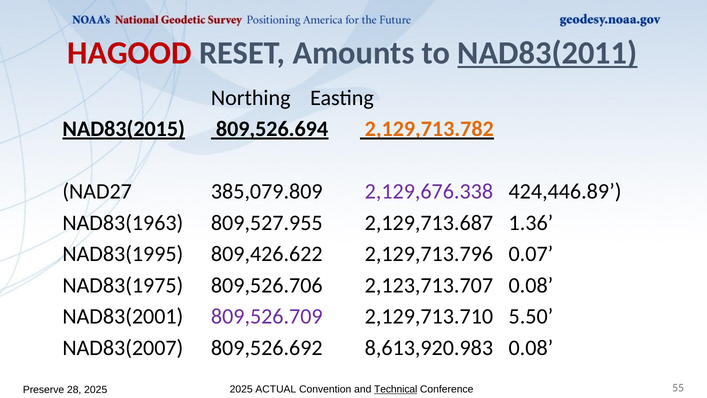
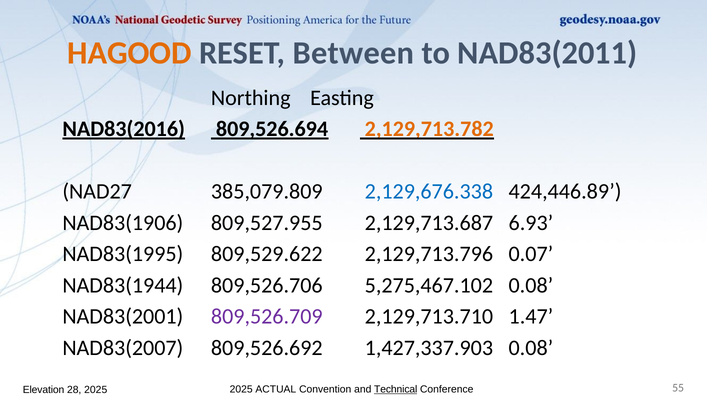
HAGOOD colour: red -> orange (129, 53)
Amounts: Amounts -> Between (353, 53)
NAD83(2011 underline: present -> none (547, 53)
NAD83(2015: NAD83(2015 -> NAD83(2016 (124, 129)
2,129,676.338 colour: purple -> blue (429, 191)
NAD83(1963: NAD83(1963 -> NAD83(1906 (123, 223)
1.36: 1.36 -> 6.93 (531, 223)
809,426.622: 809,426.622 -> 809,529.622 (267, 254)
NAD83(1975: NAD83(1975 -> NAD83(1944 (123, 285)
2,123,713.707: 2,123,713.707 -> 5,275,467.102 (429, 285)
5.50: 5.50 -> 1.47 (531, 316)
8,613,920.983: 8,613,920.983 -> 1,427,337.903 (429, 347)
Preserve: Preserve -> Elevation (44, 389)
